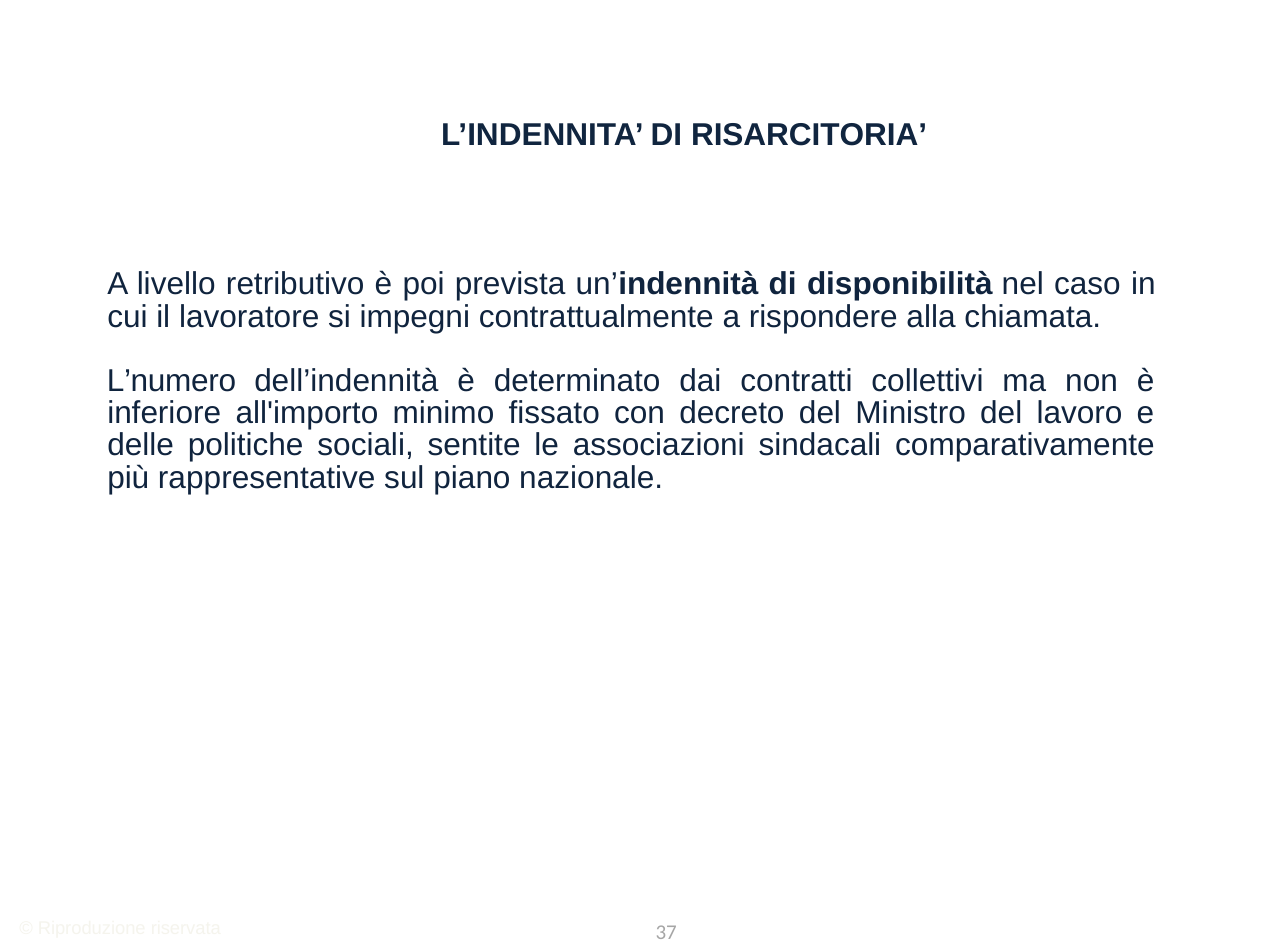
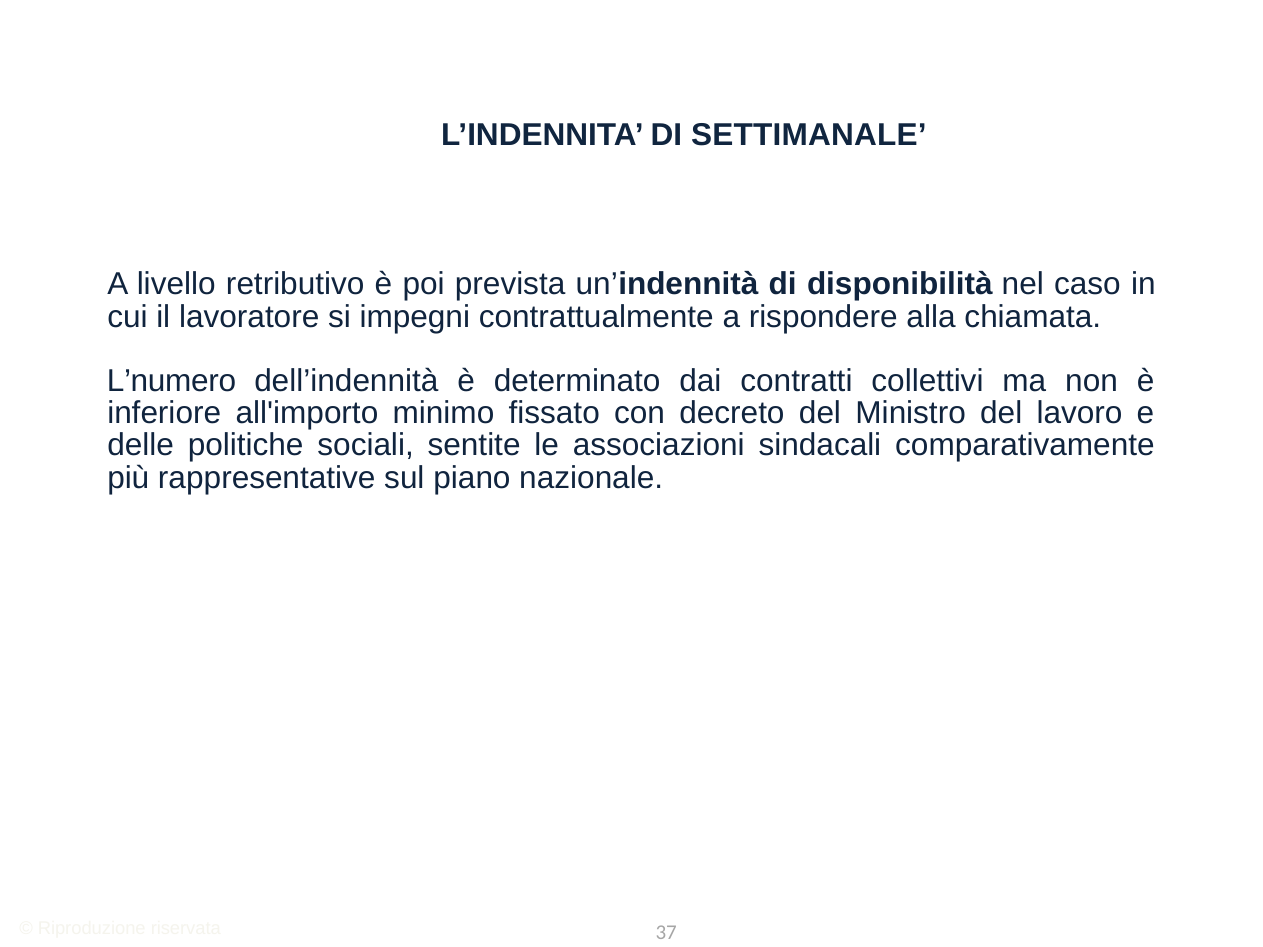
RISARCITORIA: RISARCITORIA -> SETTIMANALE (809, 135)
